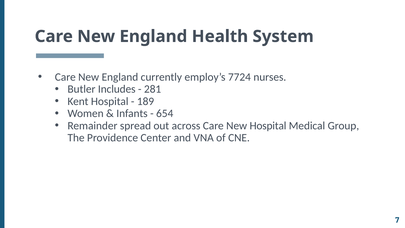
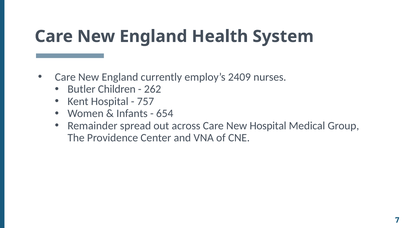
7724: 7724 -> 2409 (239, 77)
Includes: Includes -> Children (117, 89)
281: 281 -> 262 (153, 89)
189: 189 -> 757 (146, 101)
